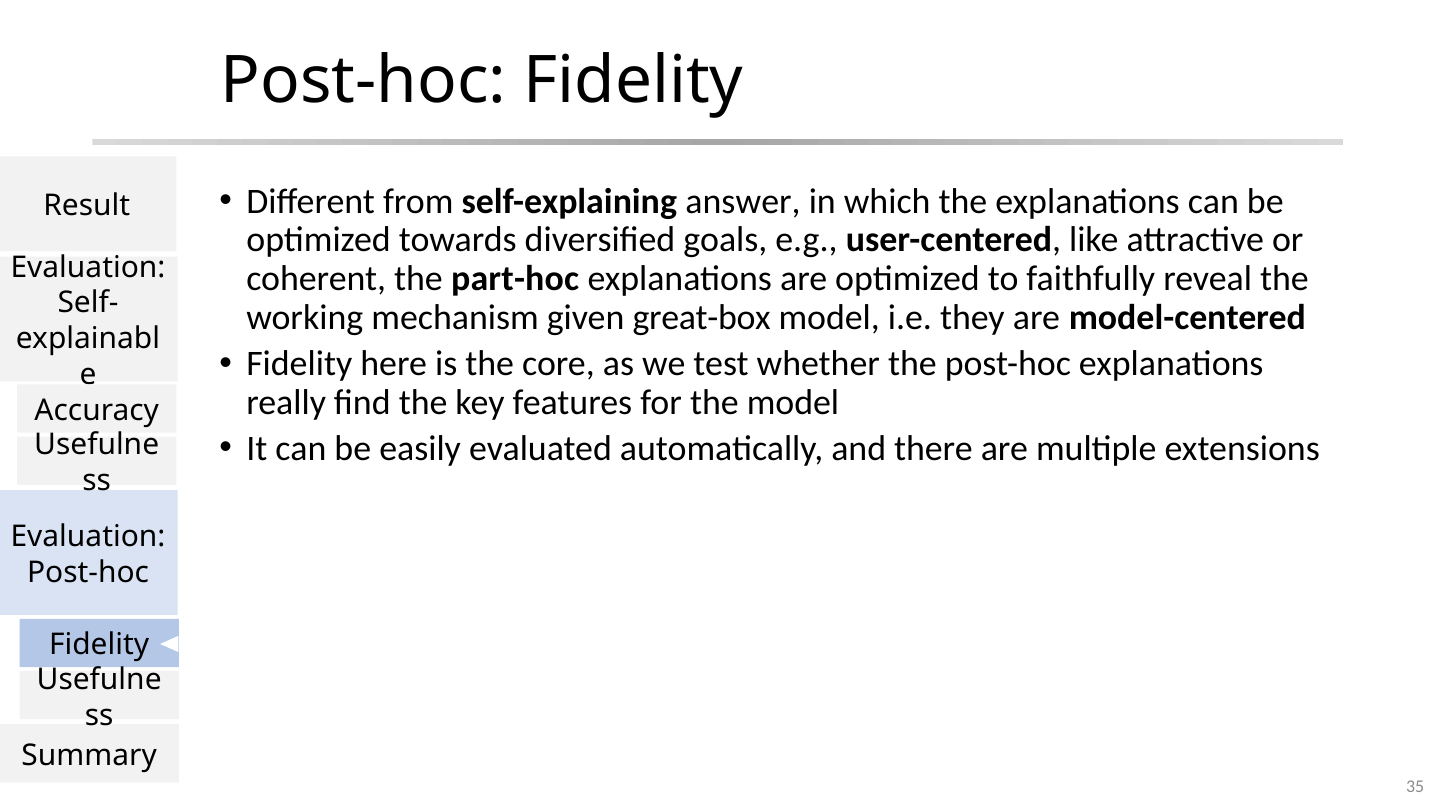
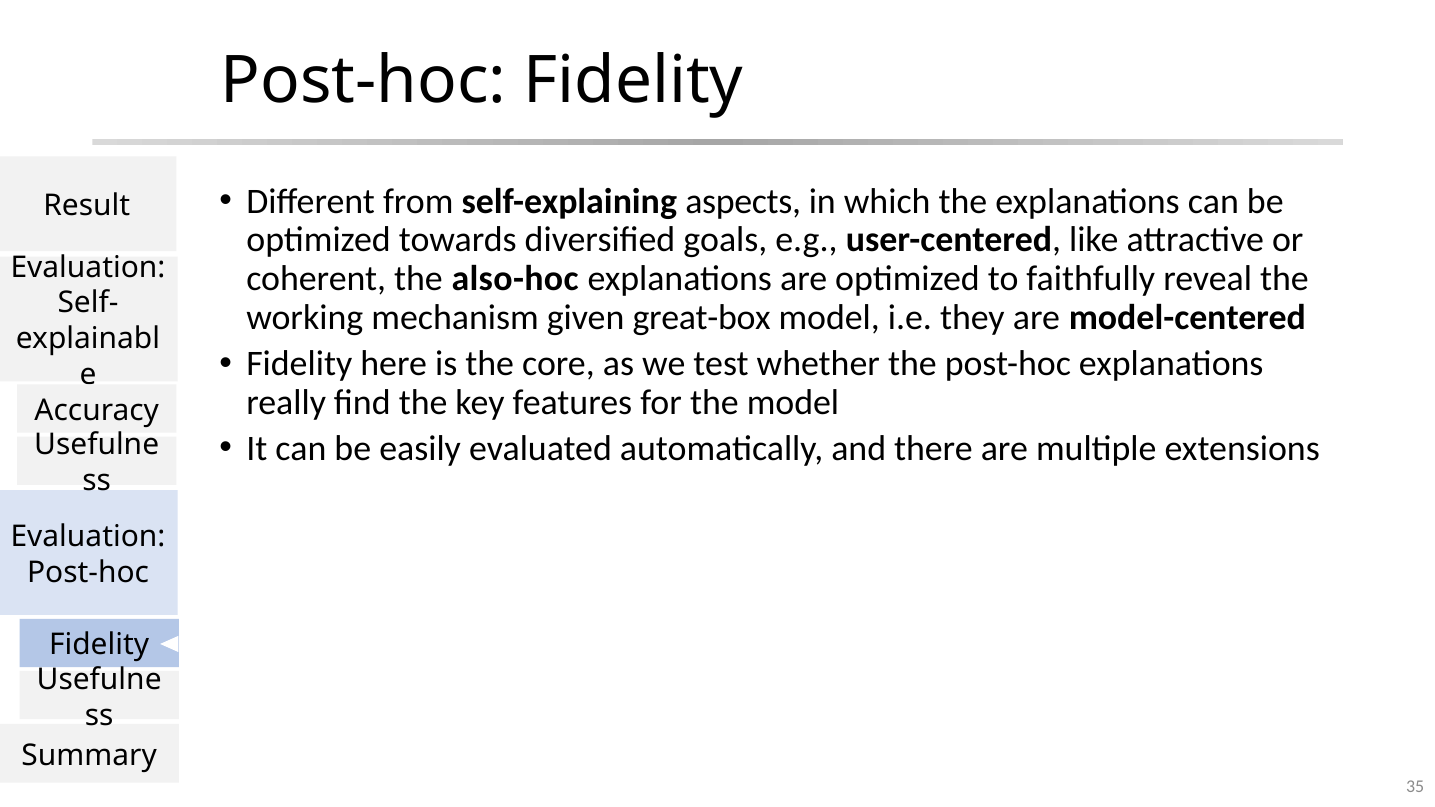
answer: answer -> aspects (743, 201)
part-hoc: part-hoc -> also-hoc (515, 279)
